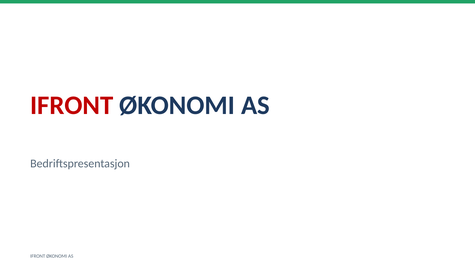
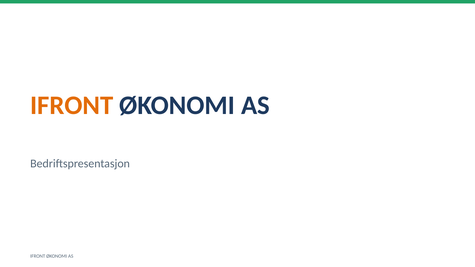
IFRONT colour: red -> orange (72, 105)
